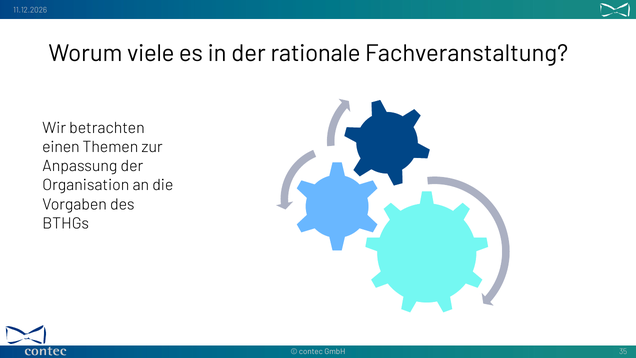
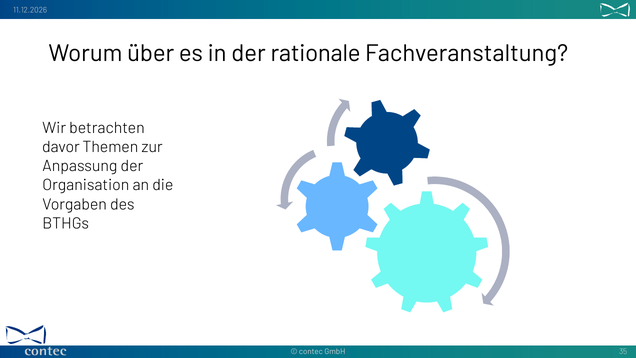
viele: viele -> über (151, 53)
einen: einen -> davor (61, 147)
